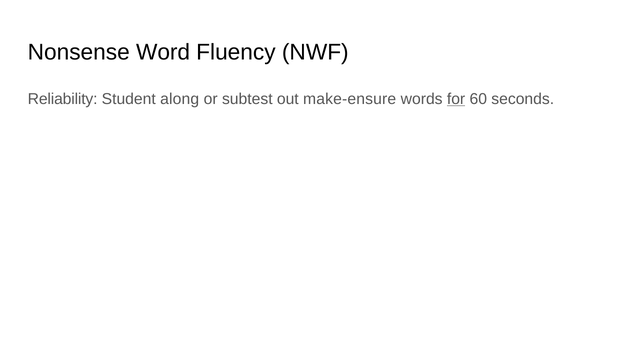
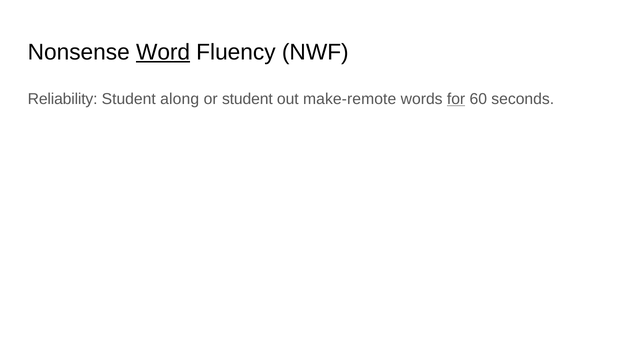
Word underline: none -> present (163, 52)
or subtest: subtest -> student (247, 99)
make-ensure: make-ensure -> make-remote (350, 99)
